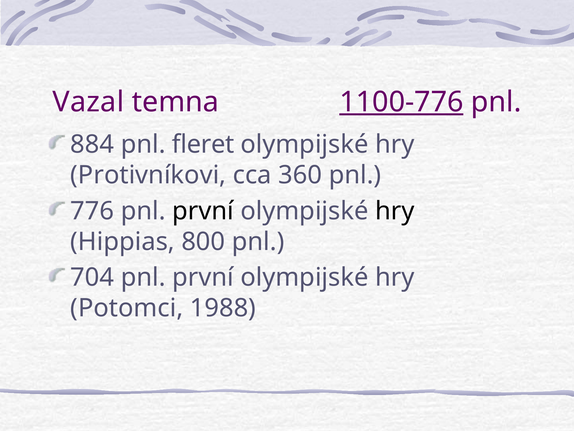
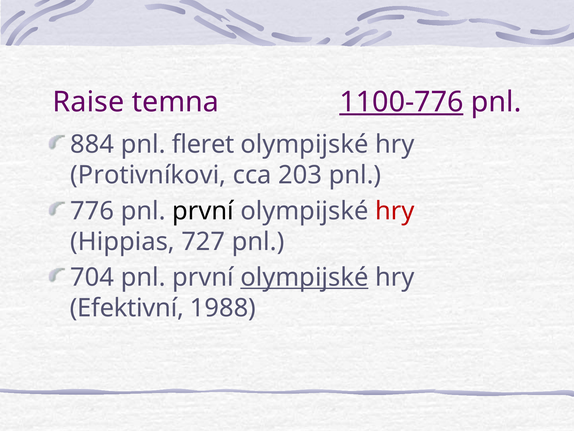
Vazal: Vazal -> Raise (88, 102)
360: 360 -> 203 (300, 175)
hry colour: black -> red (395, 211)
800: 800 -> 727 (203, 241)
olympijské underline: none -> present (304, 277)
Potomci: Potomci -> Efektivní (127, 308)
